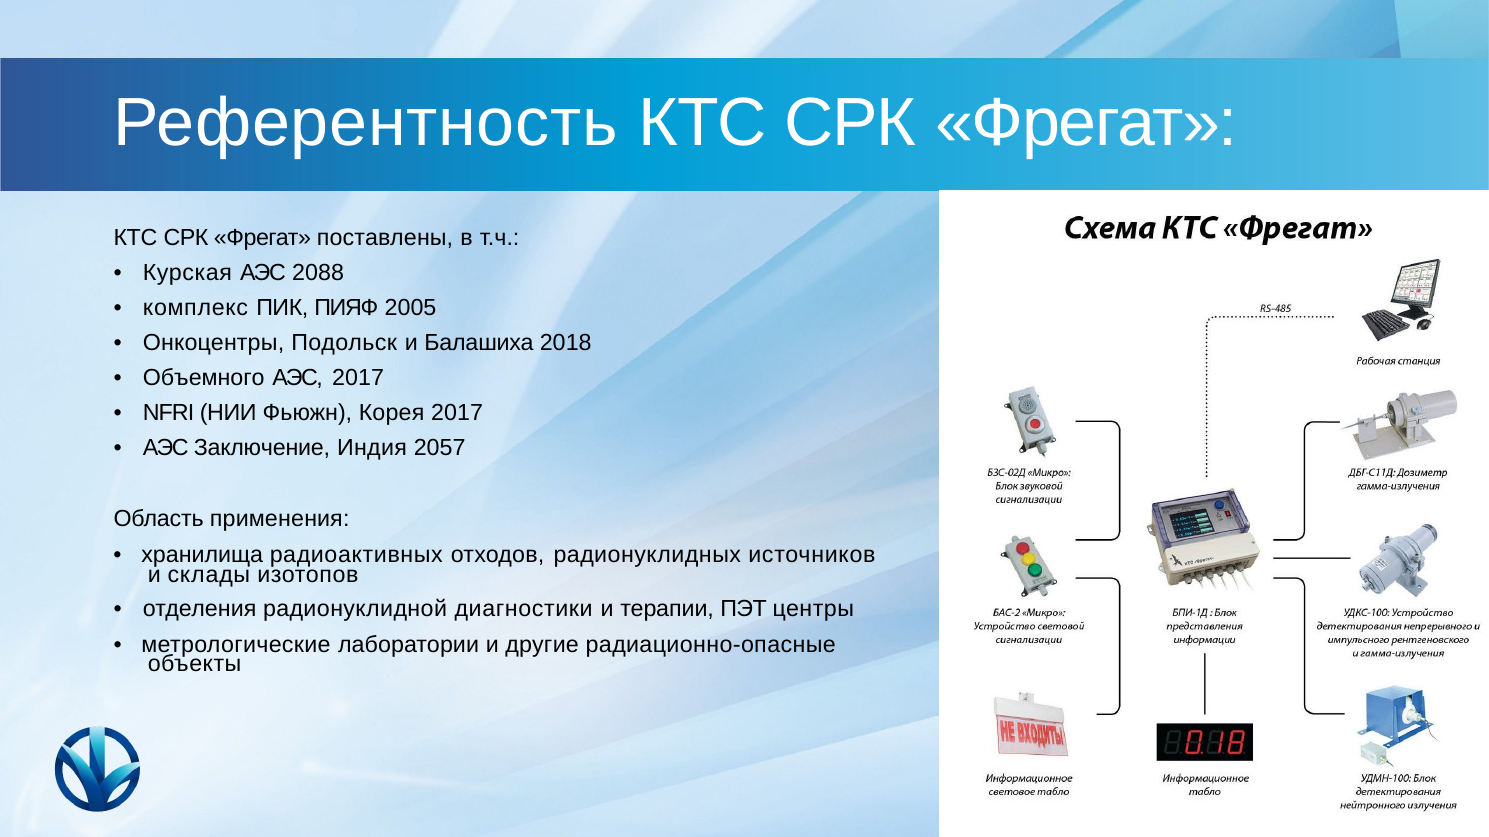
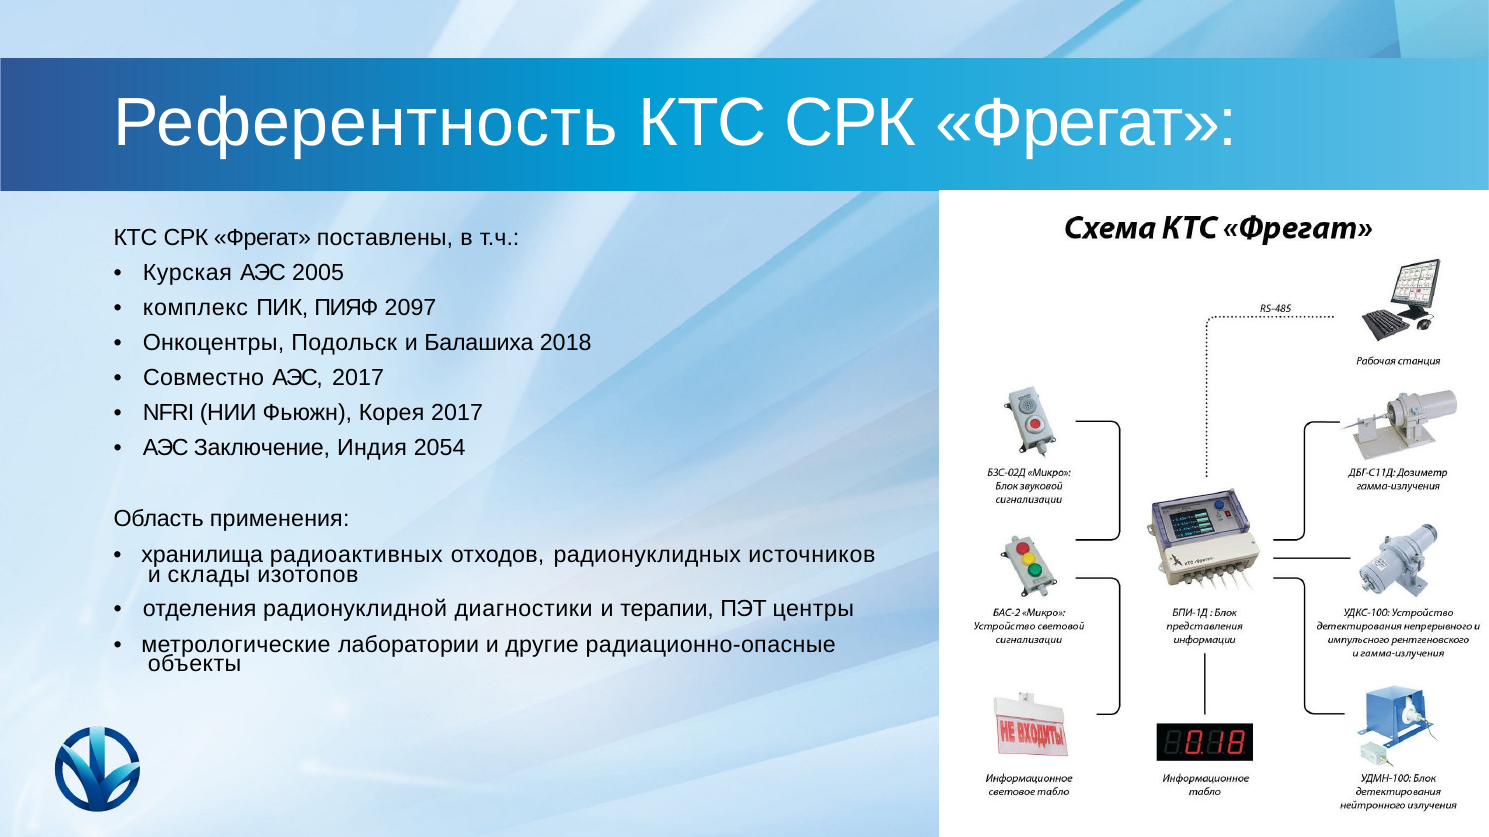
2088: 2088 -> 2005 (318, 273)
2005: 2005 -> 2097 (410, 308)
Объемного: Объемного -> Совместно (204, 378)
2057: 2057 -> 2054 (440, 449)
